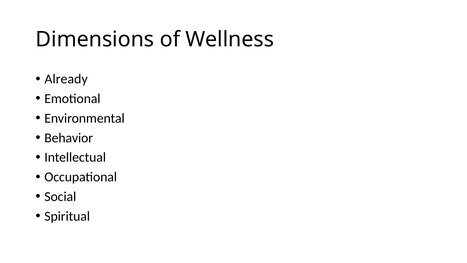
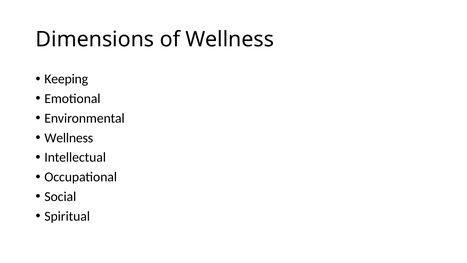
Already: Already -> Keeping (66, 79)
Behavior: Behavior -> Wellness (69, 138)
